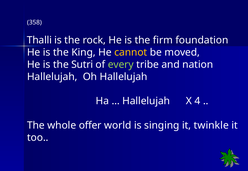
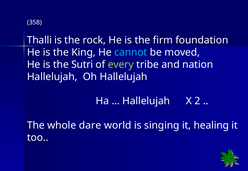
cannot colour: yellow -> light blue (131, 53)
4: 4 -> 2 (197, 101)
offer: offer -> dare (90, 126)
twinkle: twinkle -> healing (211, 126)
